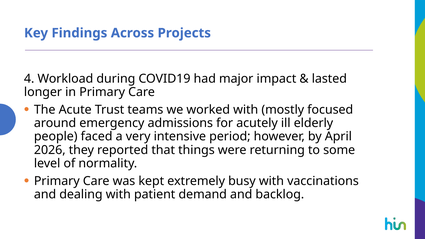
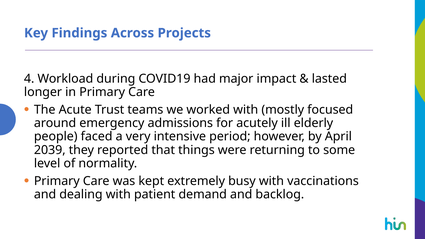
2026: 2026 -> 2039 (50, 150)
